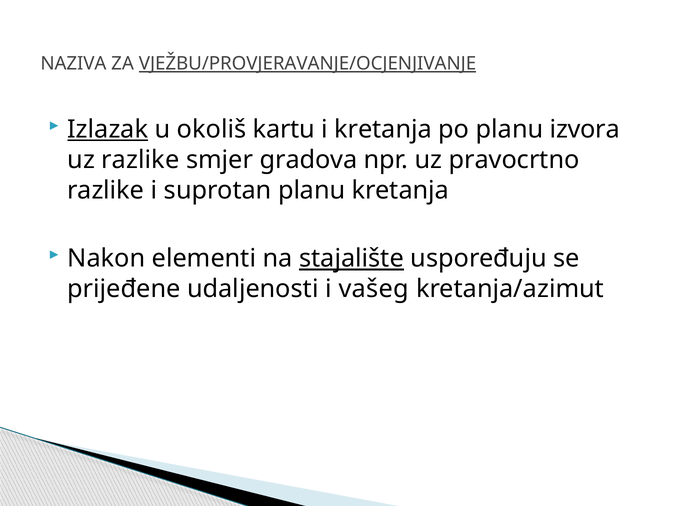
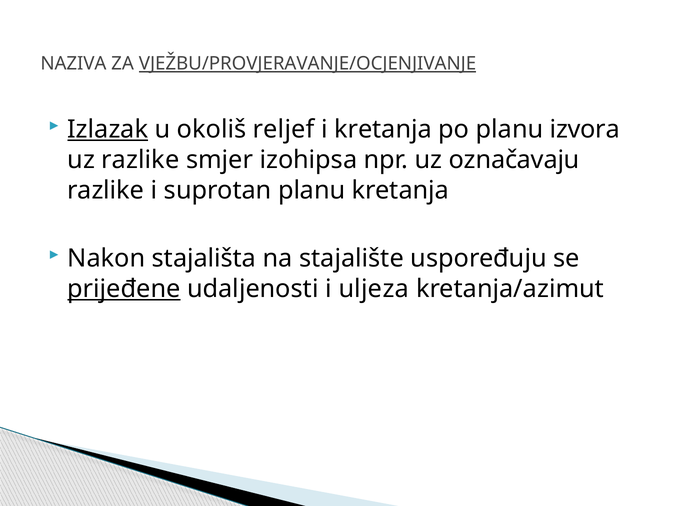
kartu: kartu -> reljef (284, 130)
gradova: gradova -> izohipsa (308, 160)
pravocrtno: pravocrtno -> označavaju (514, 160)
elementi: elementi -> stajališta (204, 259)
stajalište underline: present -> none (351, 259)
prijeđene underline: none -> present (124, 289)
vašeg: vašeg -> uljeza (374, 289)
